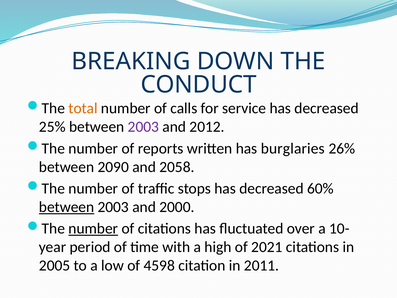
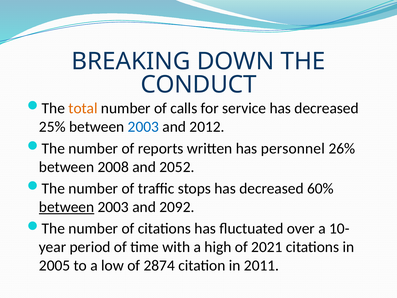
2003 colour: purple -> blue (143, 127)
burglaries: burglaries -> personnel (293, 148)
2090: 2090 -> 2008 (113, 167)
2058: 2058 -> 2052 (177, 167)
2000: 2000 -> 2092 (177, 207)
number underline: present -> none (93, 228)
4598: 4598 -> 2874 (159, 265)
